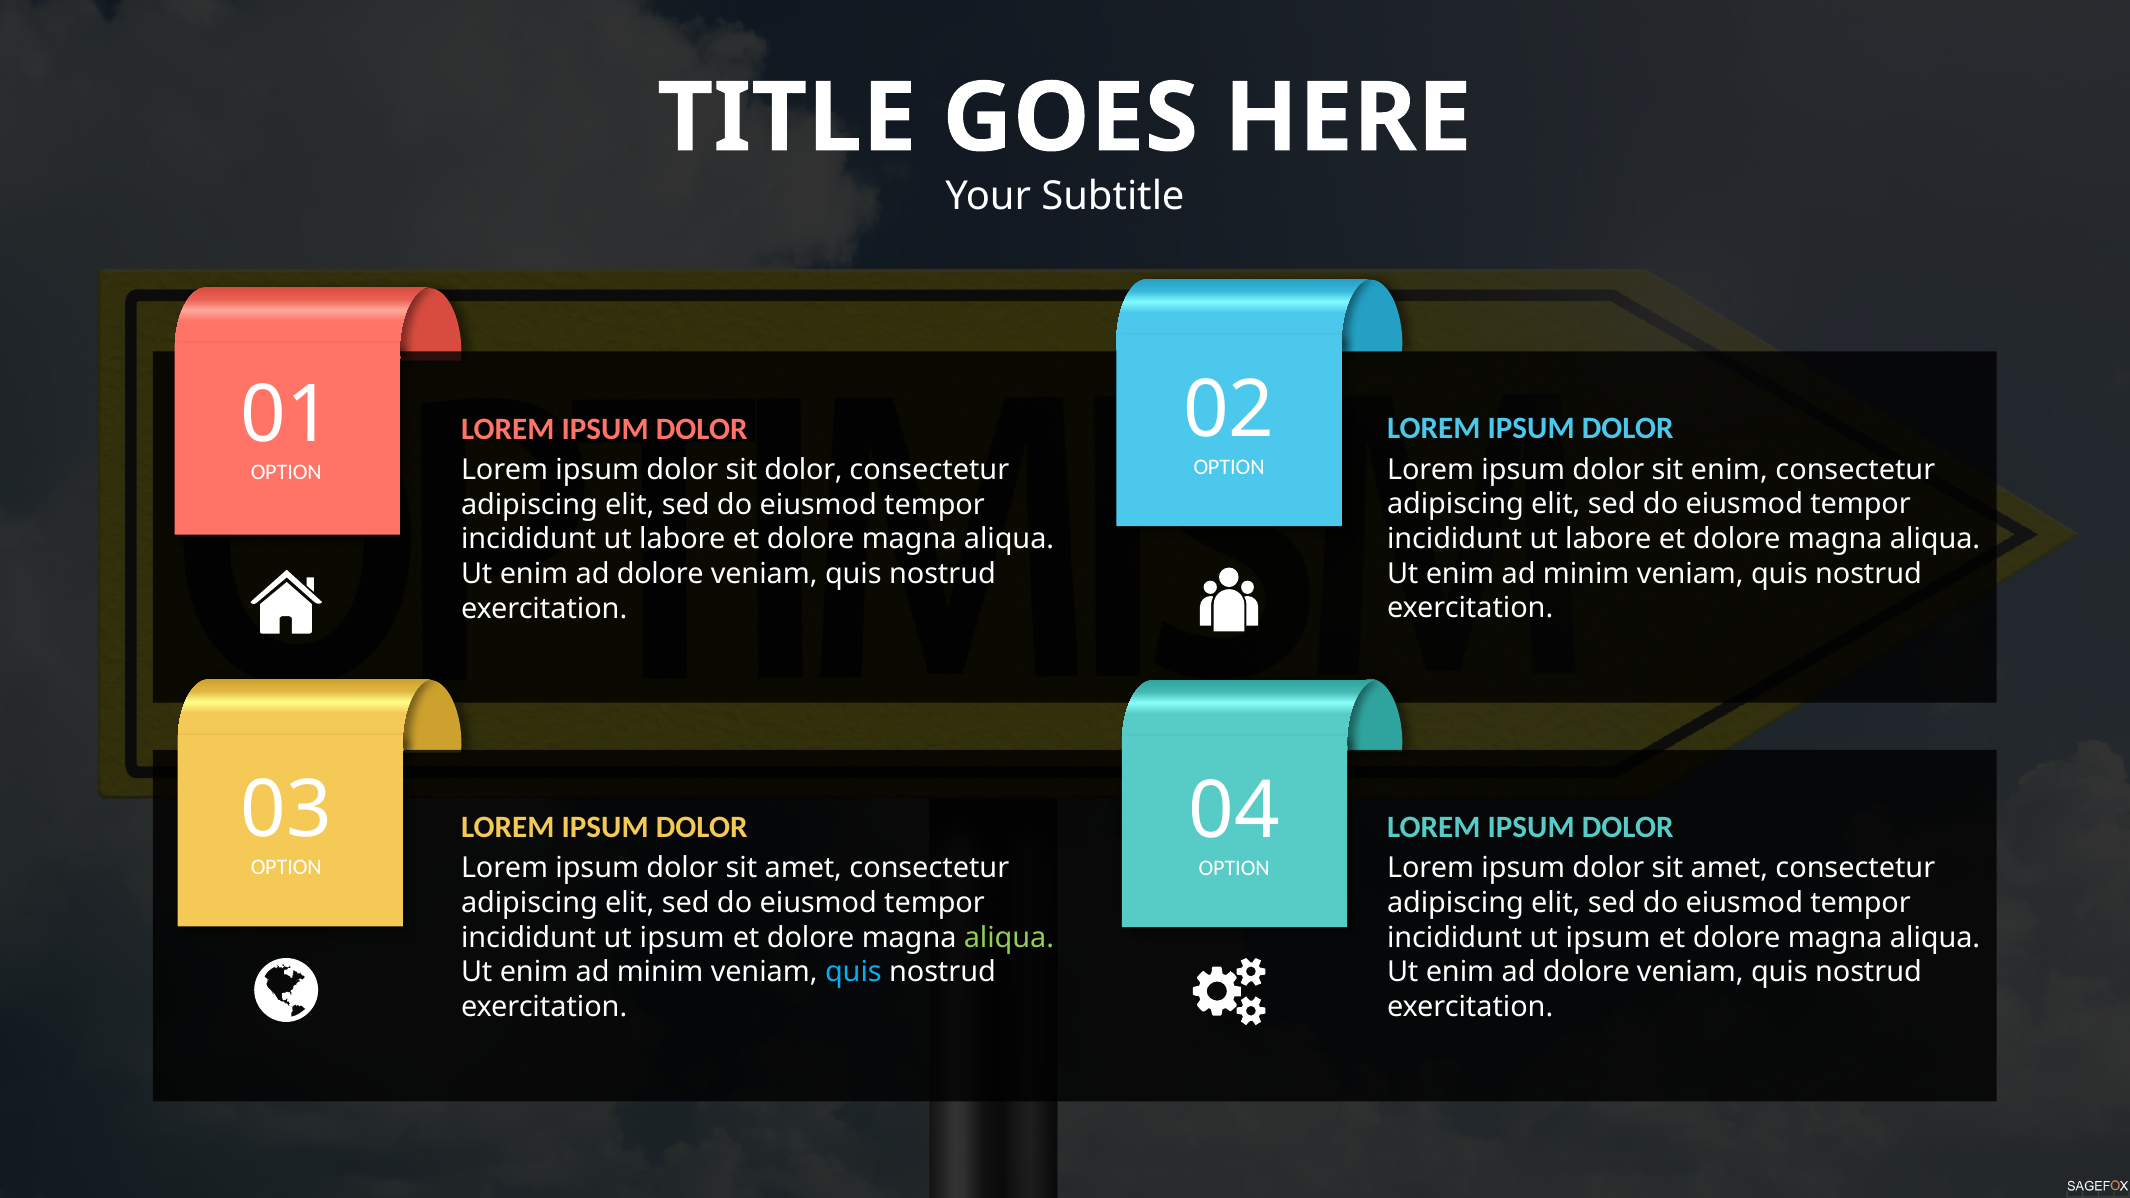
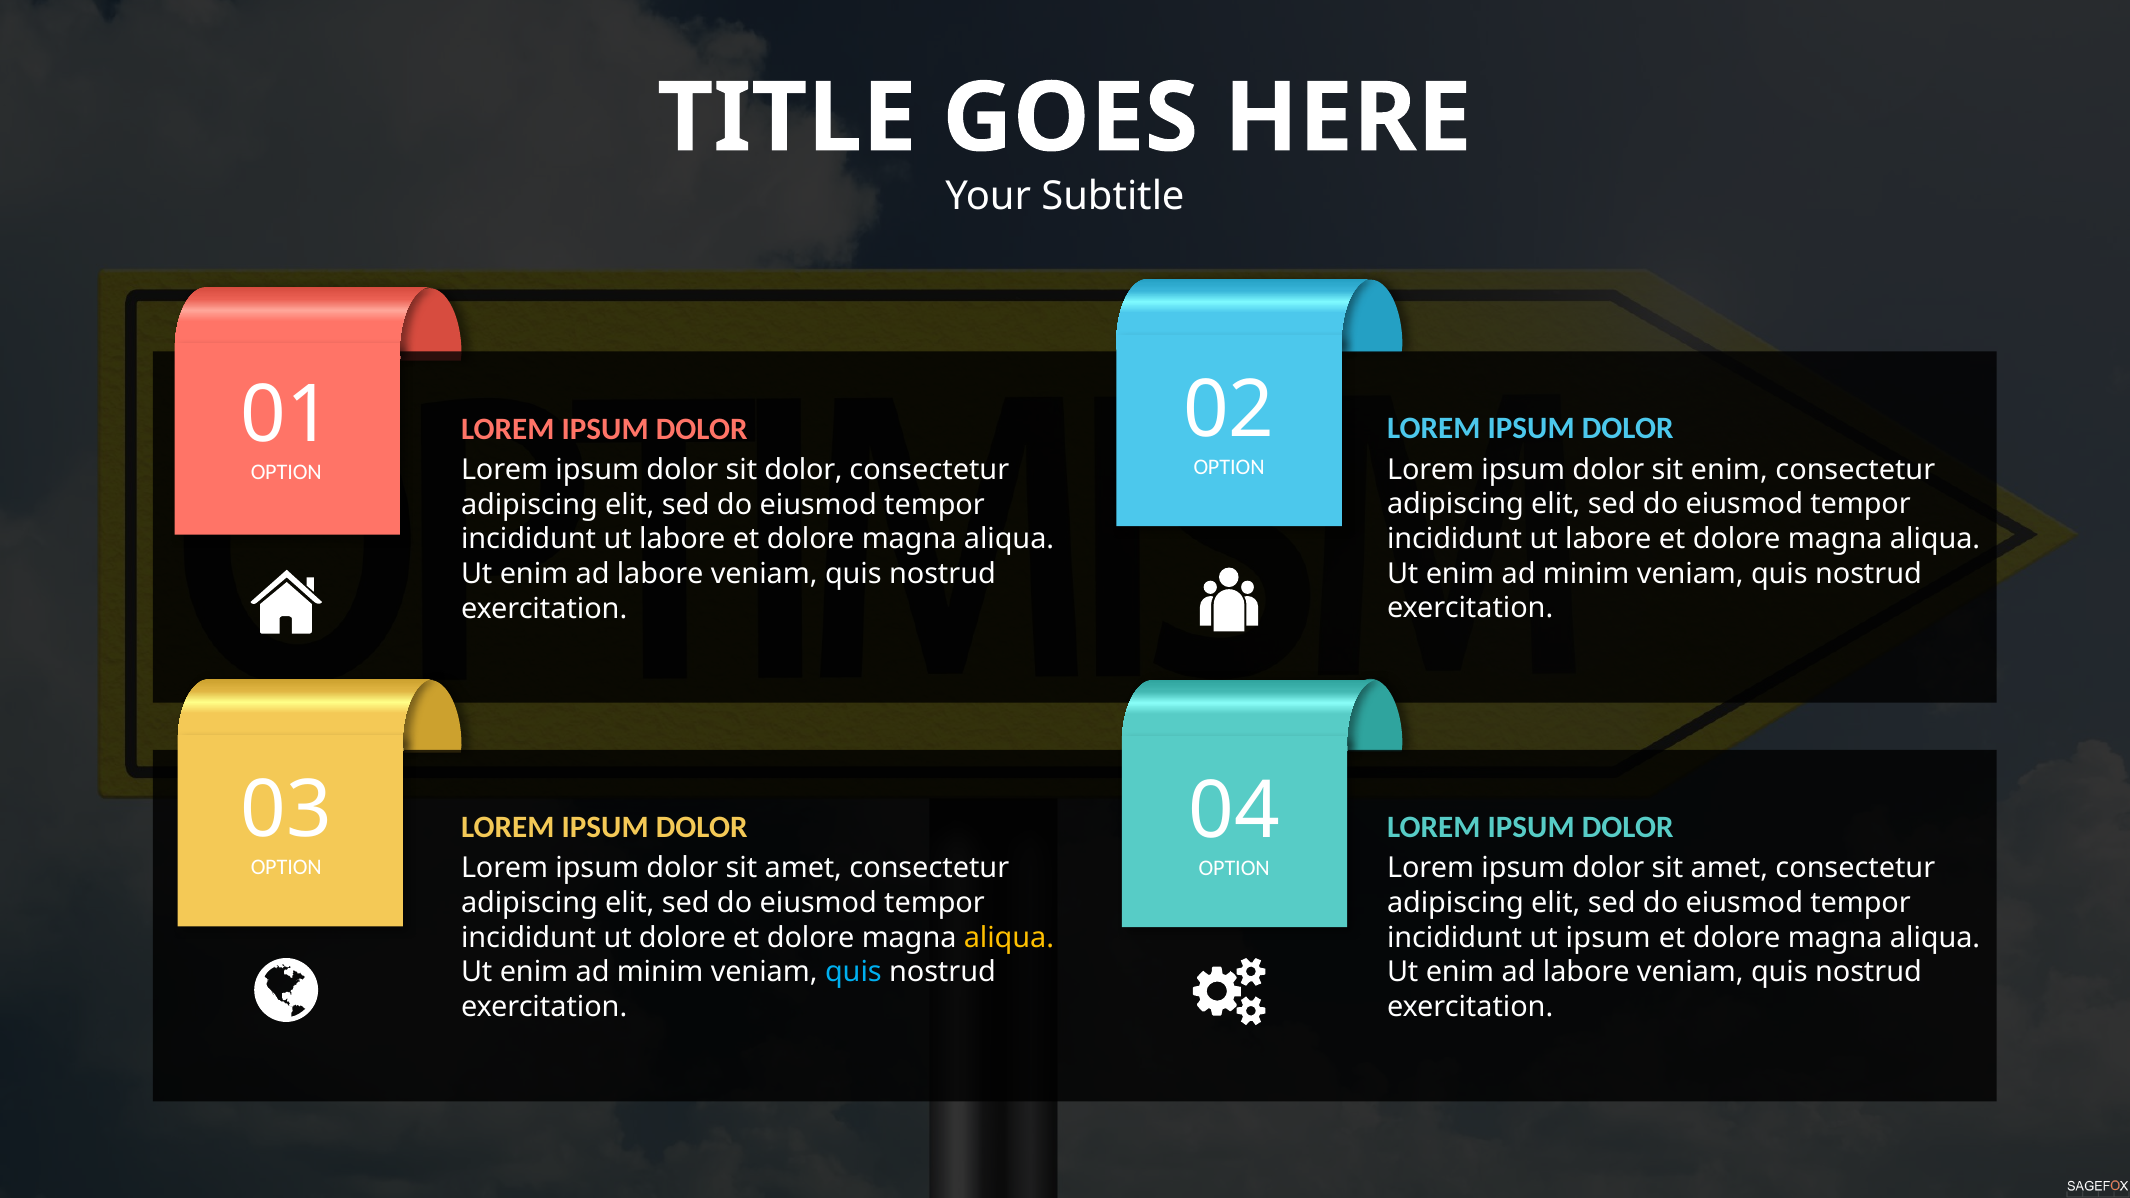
dolore: dolore -> labore (660, 574)
ipsum: ipsum -> dolore (682, 938)
aliqua colour: light green -> yellow (1009, 938)
dolore: dolore -> labore (1586, 972)
